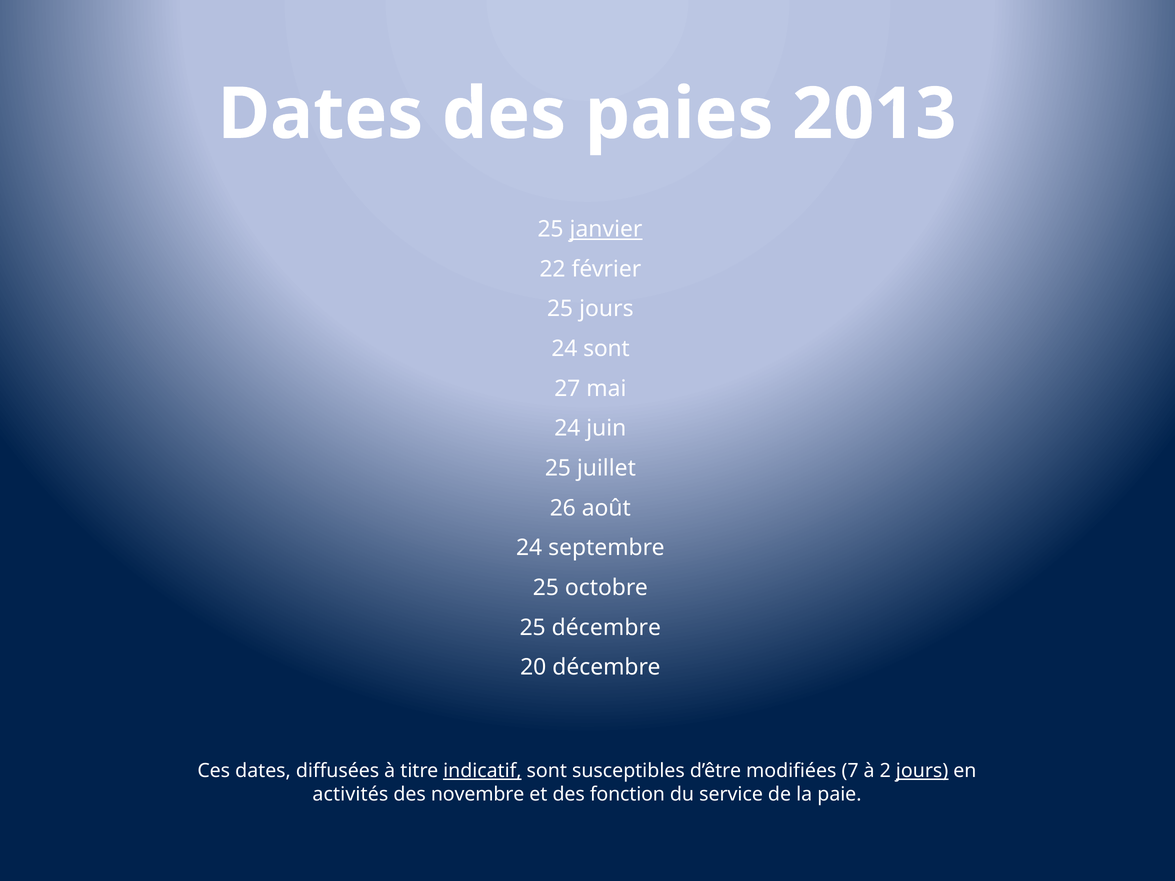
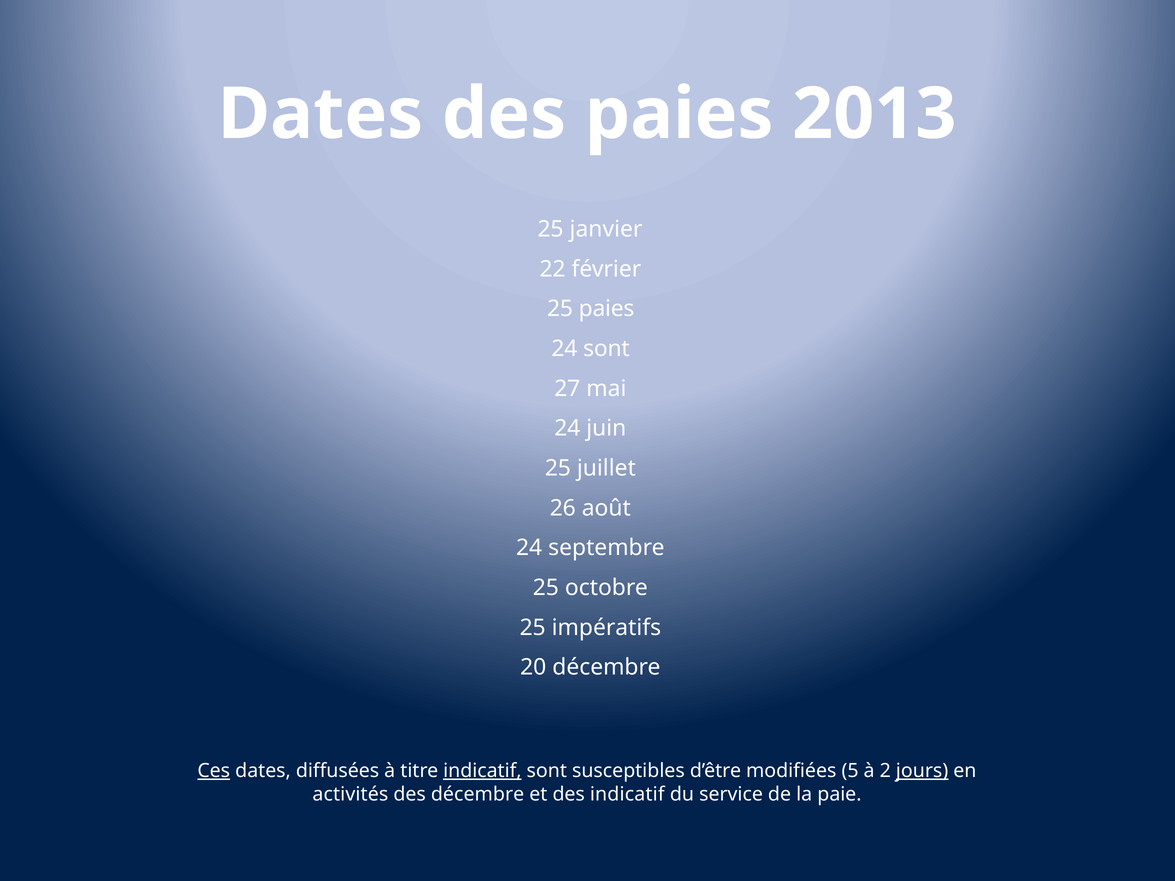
janvier underline: present -> none (606, 229)
25 jours: jours -> paies (607, 309)
25 décembre: décembre -> impératifs (606, 628)
Ces underline: none -> present (214, 771)
7: 7 -> 5 (850, 771)
des novembre: novembre -> décembre (478, 795)
des fonction: fonction -> indicatif (627, 795)
